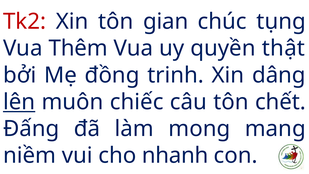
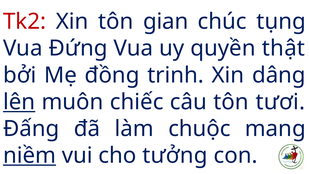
Thêm: Thêm -> Đứng (78, 48)
chết: chết -> tươi (280, 102)
mong: mong -> chuộc (199, 129)
niềm underline: none -> present (30, 155)
nhanh: nhanh -> tưởng (175, 155)
